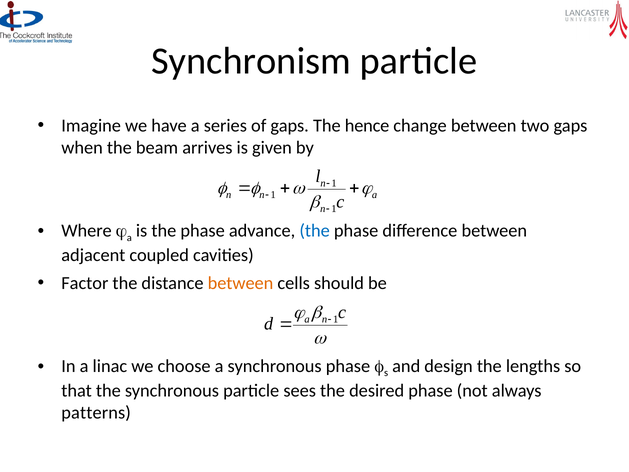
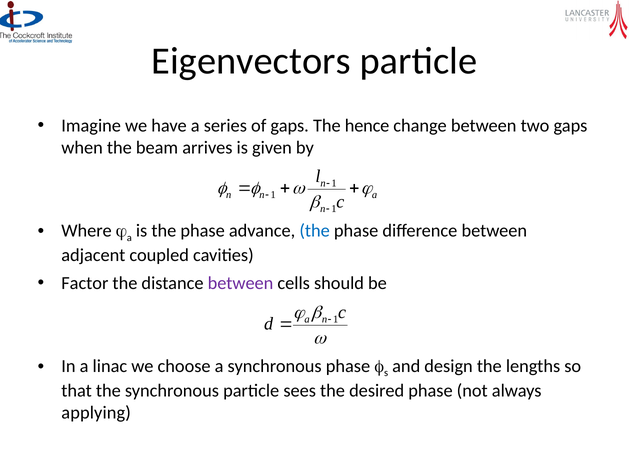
Synchronism: Synchronism -> Eigenvectors (251, 61)
between colour: orange -> purple (241, 283)
patterns: patterns -> applying (96, 413)
